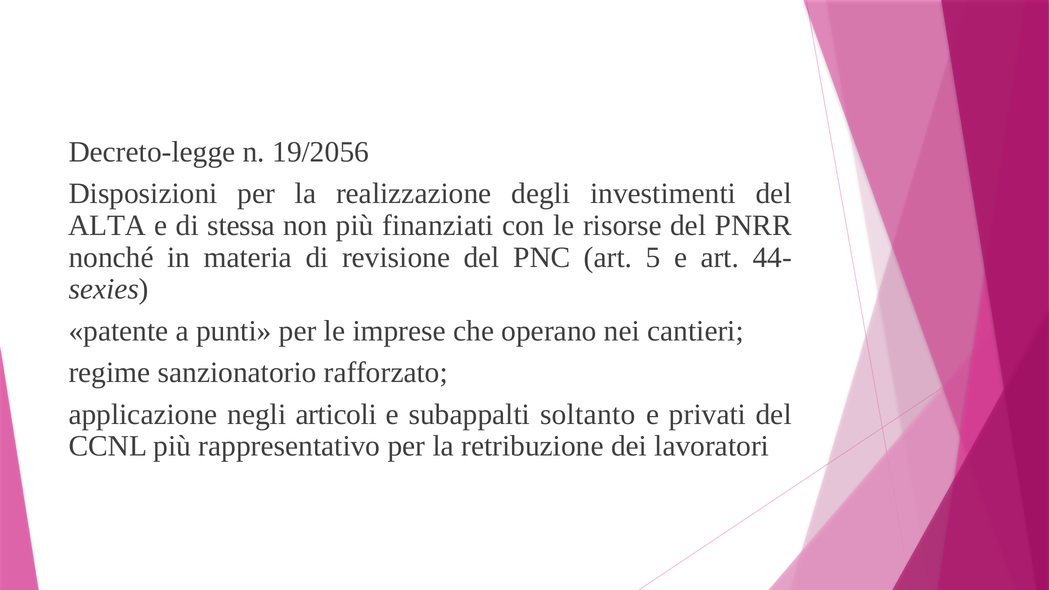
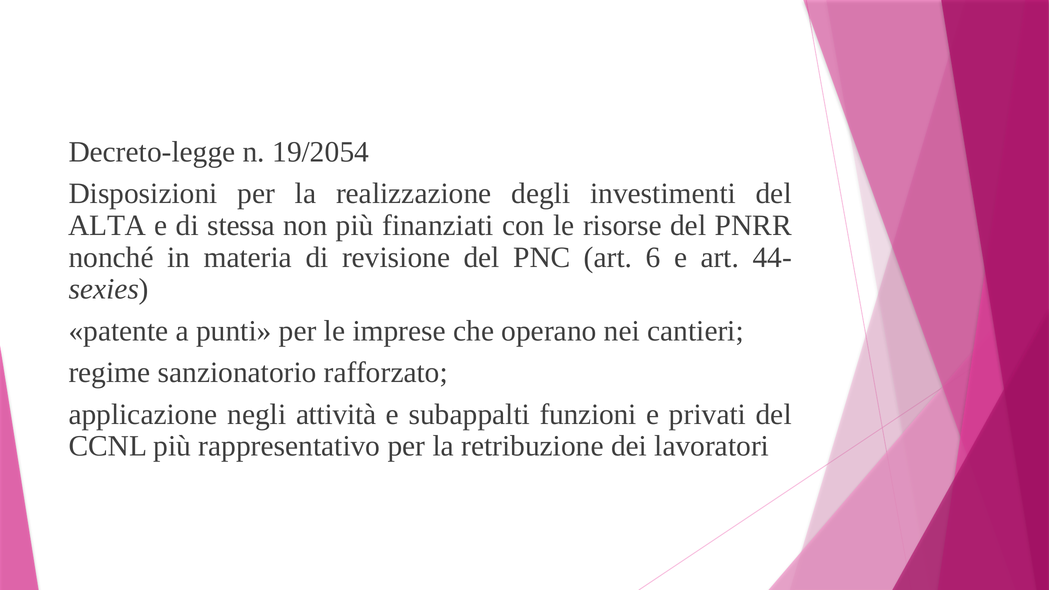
19/2056: 19/2056 -> 19/2054 (321, 152)
5: 5 -> 6 (653, 257)
articoli: articoli -> attività (336, 414)
soltanto: soltanto -> funzioni (588, 414)
